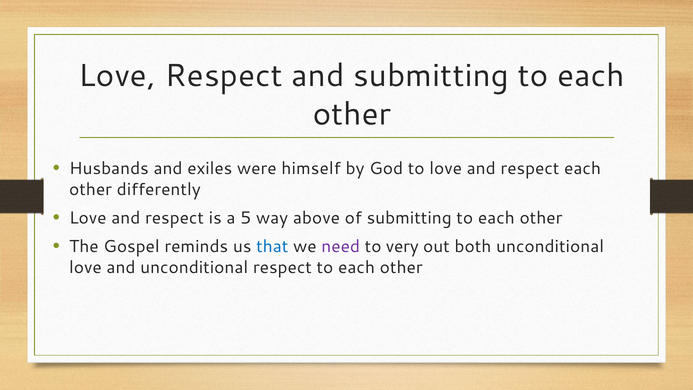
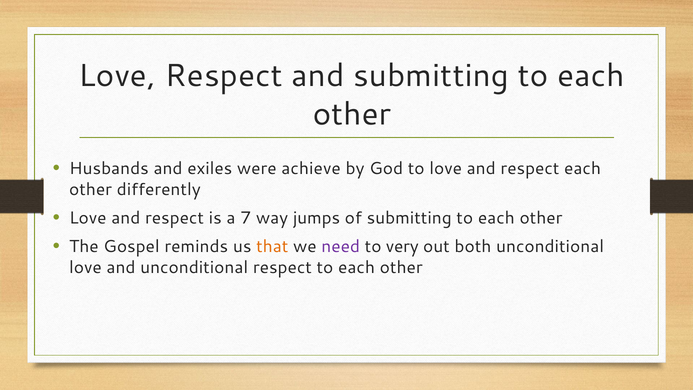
himself: himself -> achieve (311, 169)
5: 5 -> 7 (246, 218)
above: above -> jumps (317, 218)
that colour: blue -> orange (272, 247)
